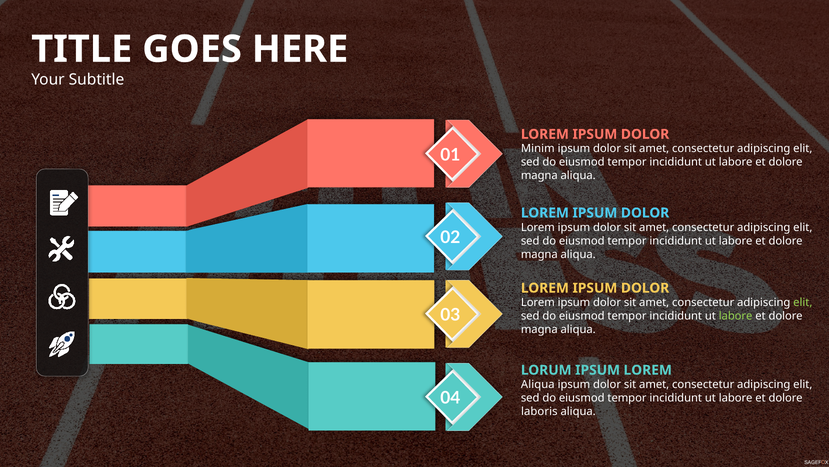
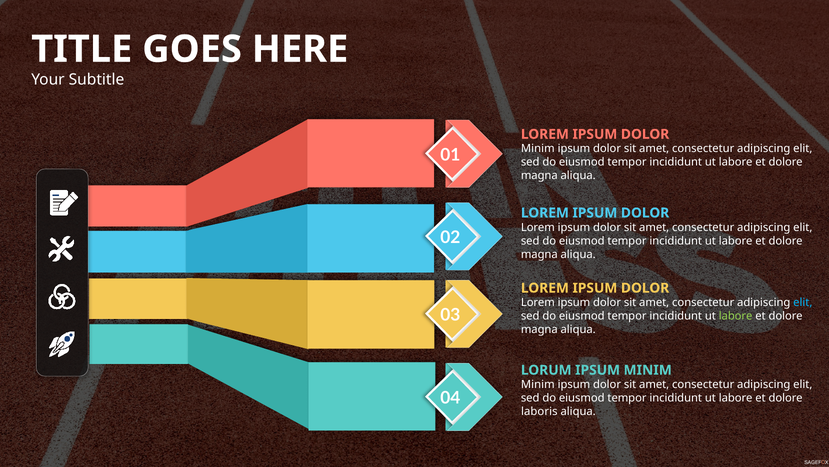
elit colour: light green -> light blue (803, 302)
IPSUM LOREM: LOREM -> MINIM (648, 370)
Aliqua: Aliqua -> Minim (538, 384)
